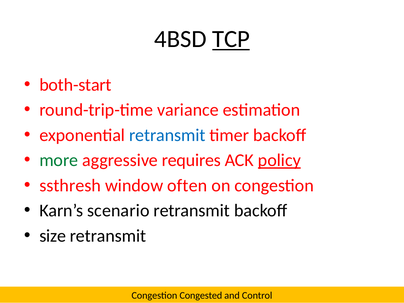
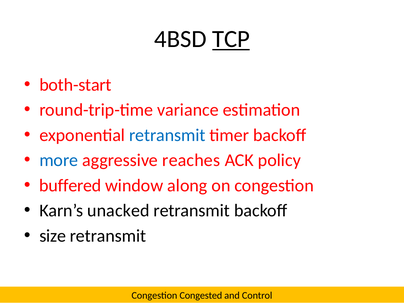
more colour: green -> blue (59, 160)
requires: requires -> reaches (191, 160)
policy underline: present -> none (279, 160)
ssthresh: ssthresh -> buffered (70, 185)
often: often -> along (187, 185)
scenario: scenario -> unacked (118, 211)
